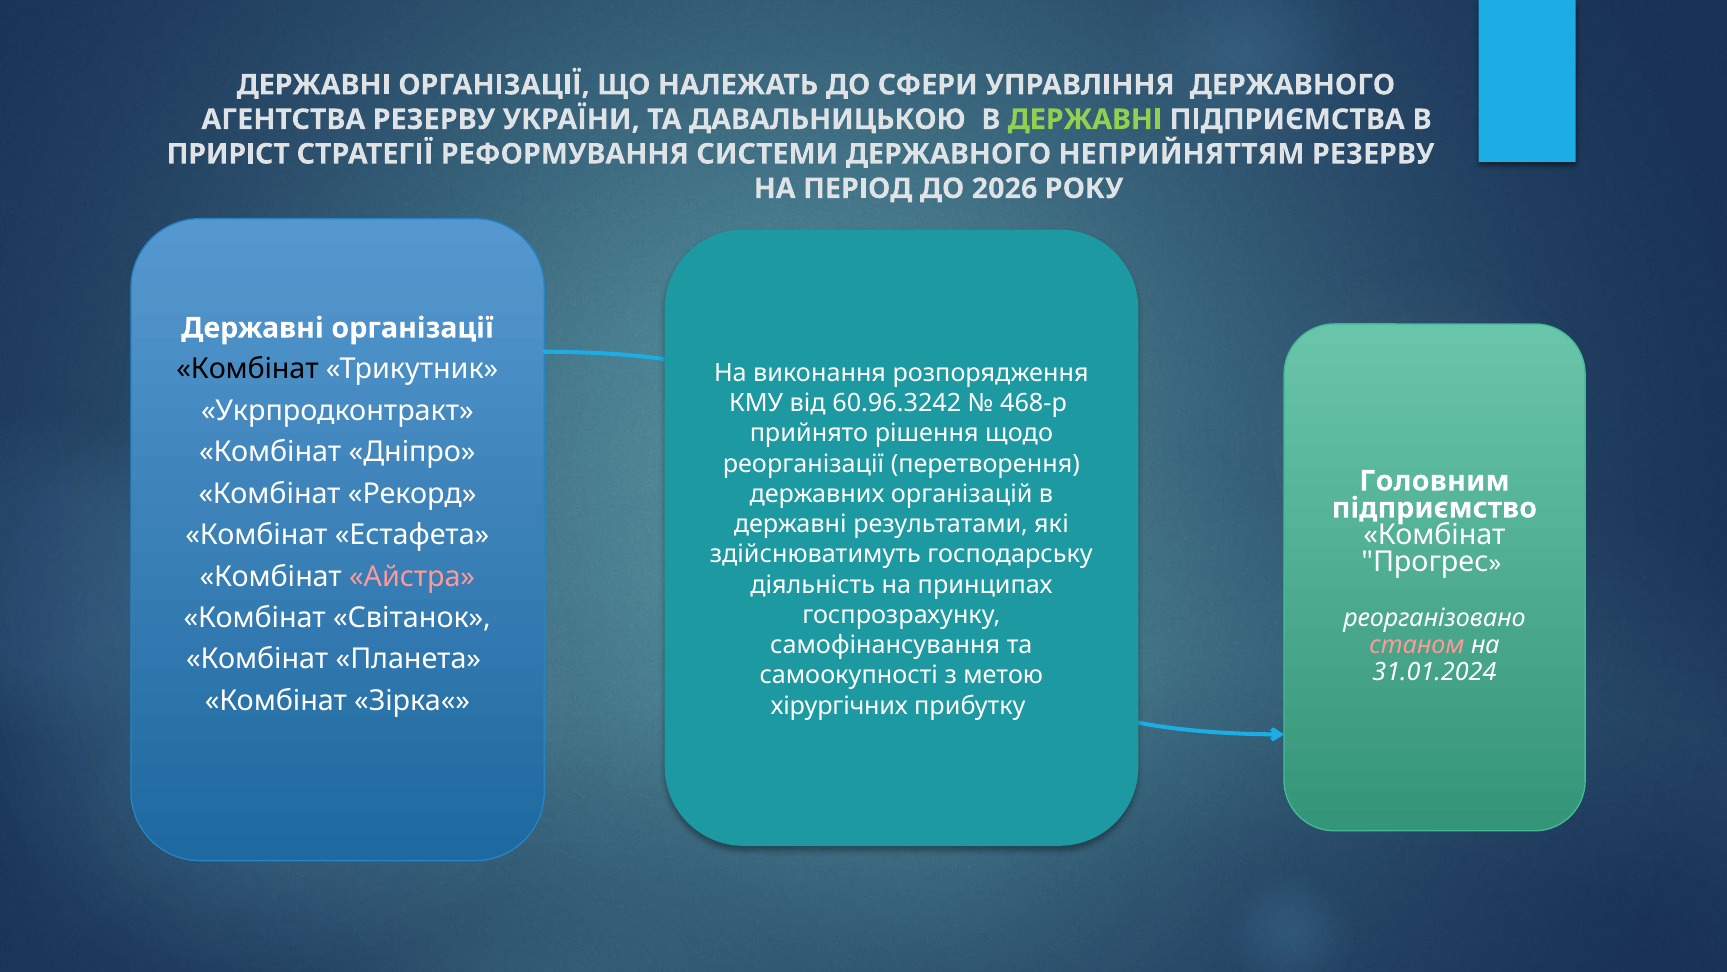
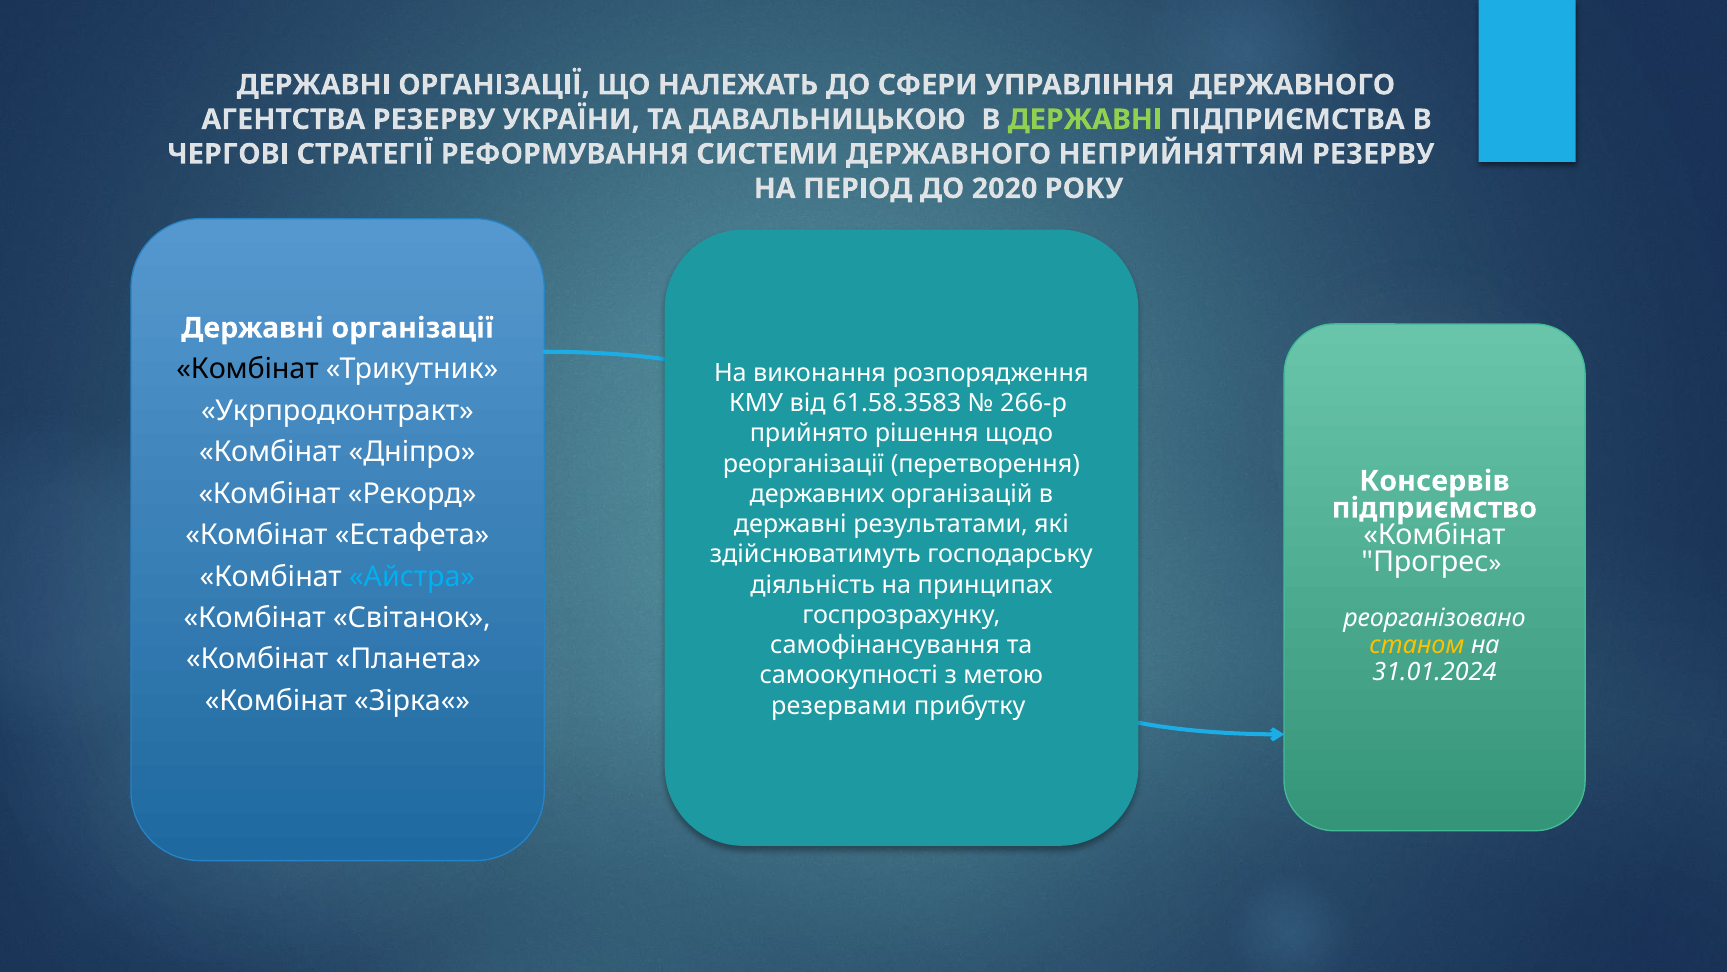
ПРИРІСТ: ПРИРІСТ -> ЧЕРГОВІ (228, 154)
2026: 2026 -> 2020 (1005, 189)
60.96.3242: 60.96.3242 -> 61.58.3583 (897, 403)
468-р: 468-р -> 266-р (1034, 403)
Головним: Головним -> Консервів (1434, 481)
Айстра colour: pink -> light blue (412, 576)
станом colour: pink -> yellow (1417, 645)
хірургічних: хірургічних -> резервами (839, 705)
